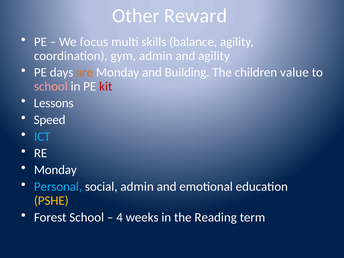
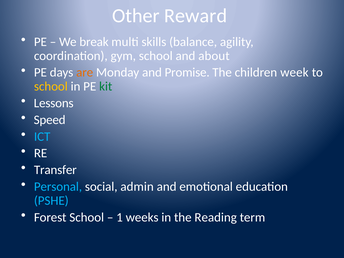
focus: focus -> break (94, 42)
gym admin: admin -> school (156, 56)
and agility: agility -> about (214, 56)
Building: Building -> Promise (187, 72)
value: value -> week (294, 72)
school colour: pink -> yellow (51, 86)
kit colour: red -> green (106, 86)
Monday: Monday -> Transfer (55, 170)
PSHE colour: yellow -> light blue (51, 201)
4: 4 -> 1 (120, 217)
